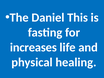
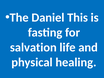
increases: increases -> salvation (33, 47)
